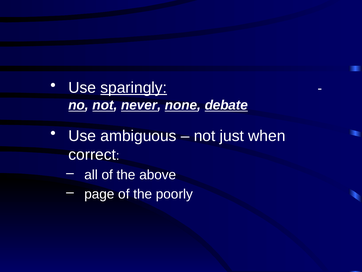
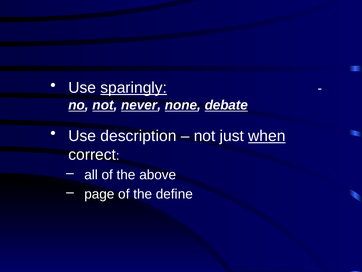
ambiguous: ambiguous -> description (138, 136)
when underline: none -> present (267, 136)
poorly: poorly -> define (174, 194)
